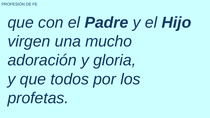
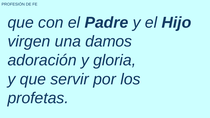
mucho: mucho -> damos (109, 41)
todos: todos -> servir (70, 79)
